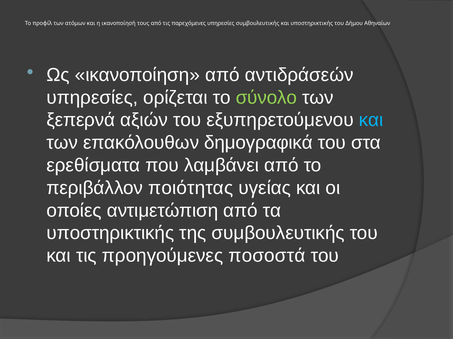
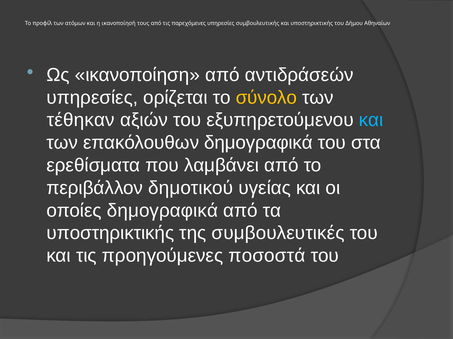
σύνολο colour: light green -> yellow (266, 98)
ξεπερνά: ξεπερνά -> τέθηκαν (81, 120)
ποιότητας: ποιότητας -> δημοτικού (191, 188)
οποίες αντιμετώπιση: αντιμετώπιση -> δημογραφικά (162, 211)
της συμβουλευτικής: συμβουλευτικής -> συμβουλευτικές (278, 234)
